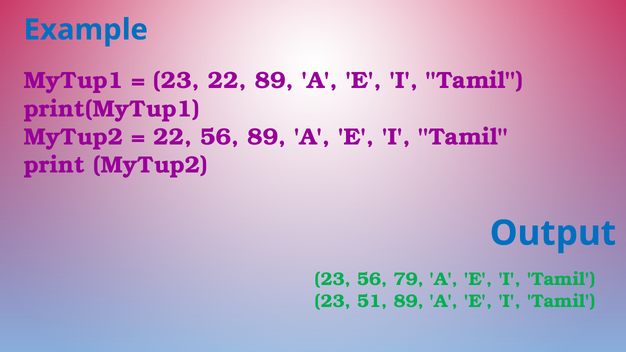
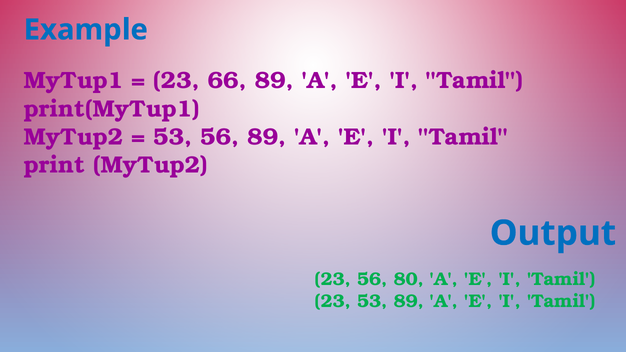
23 22: 22 -> 66 (227, 81)
22: 22 -> 53 (173, 137)
79: 79 -> 80 (409, 280)
23 51: 51 -> 53 (372, 301)
